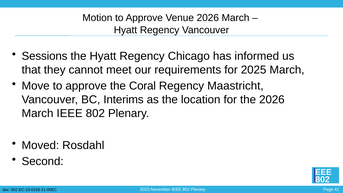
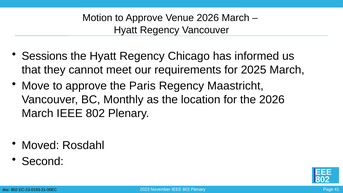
Coral: Coral -> Paris (142, 86)
Interims: Interims -> Monthly (123, 100)
